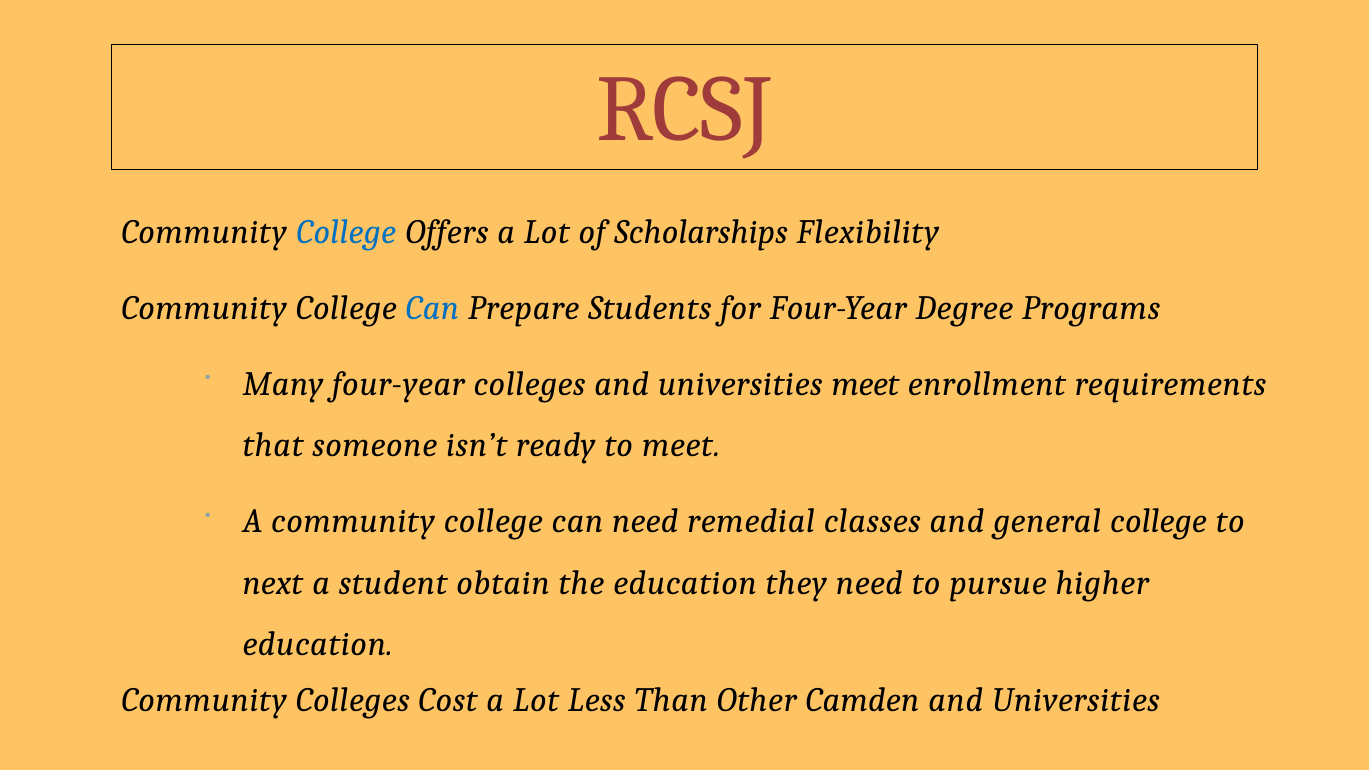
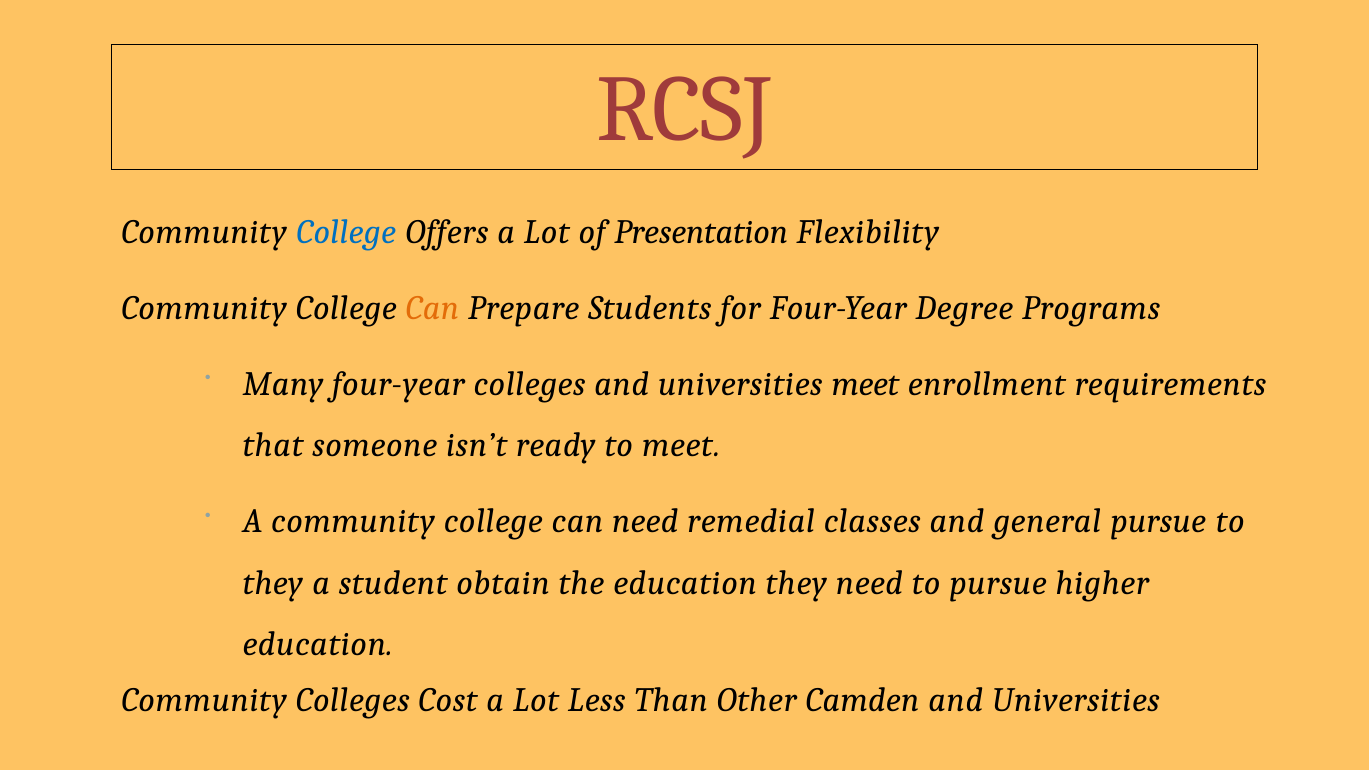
Scholarships: Scholarships -> Presentation (701, 232)
Can colour: blue -> orange (432, 308)
general college: college -> pursue (1158, 521)
next: next -> they (273, 583)
